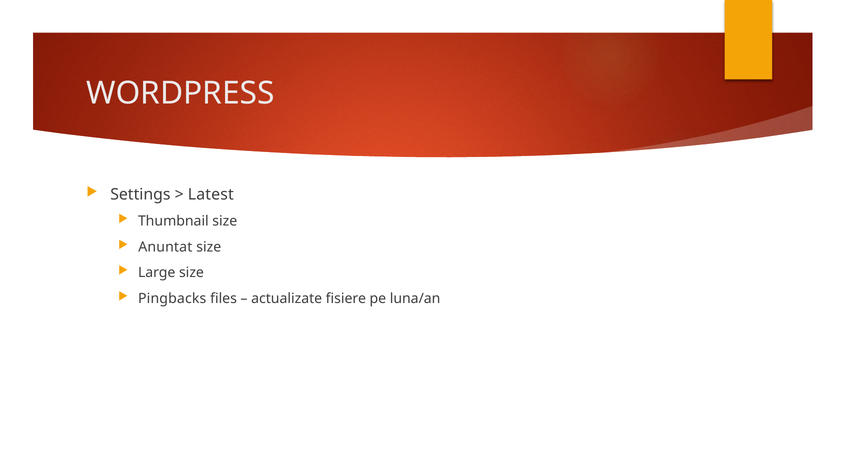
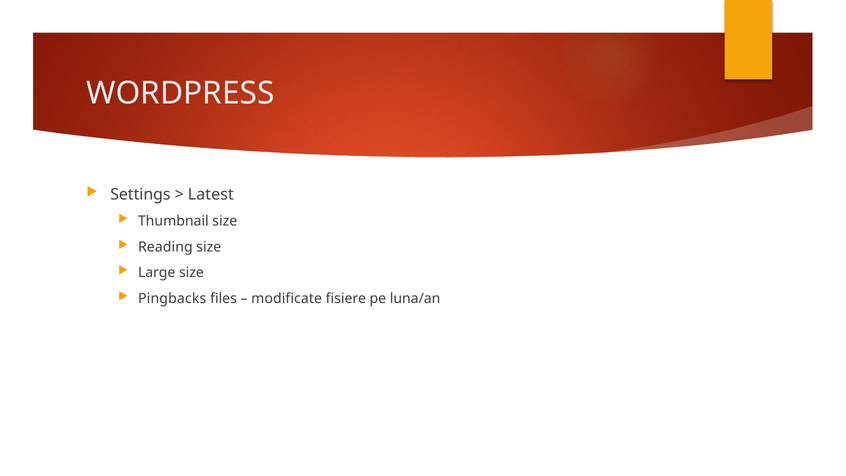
Anuntat: Anuntat -> Reading (165, 247)
actualizate: actualizate -> modificate (287, 298)
